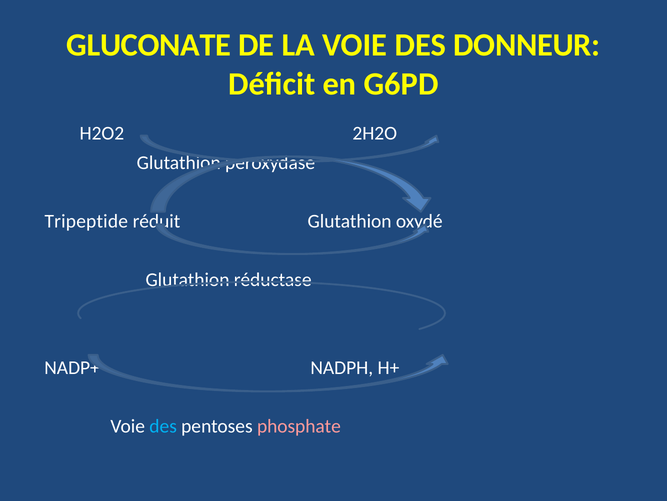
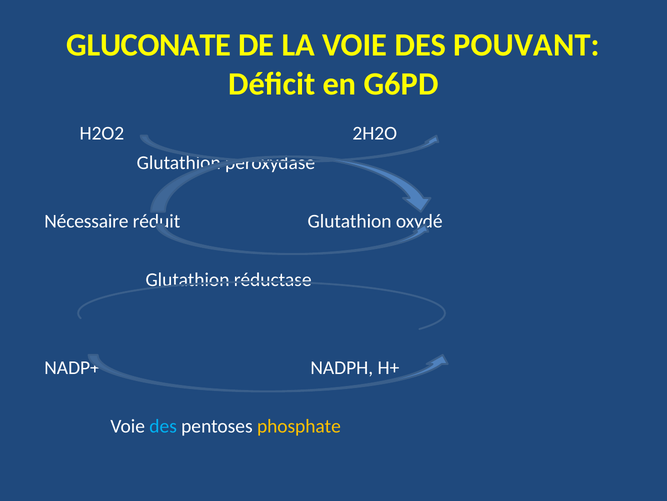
DONNEUR: DONNEUR -> POUVANT (527, 45)
Tripeptide: Tripeptide -> Nécessaire (86, 221)
phosphate colour: pink -> yellow (299, 426)
